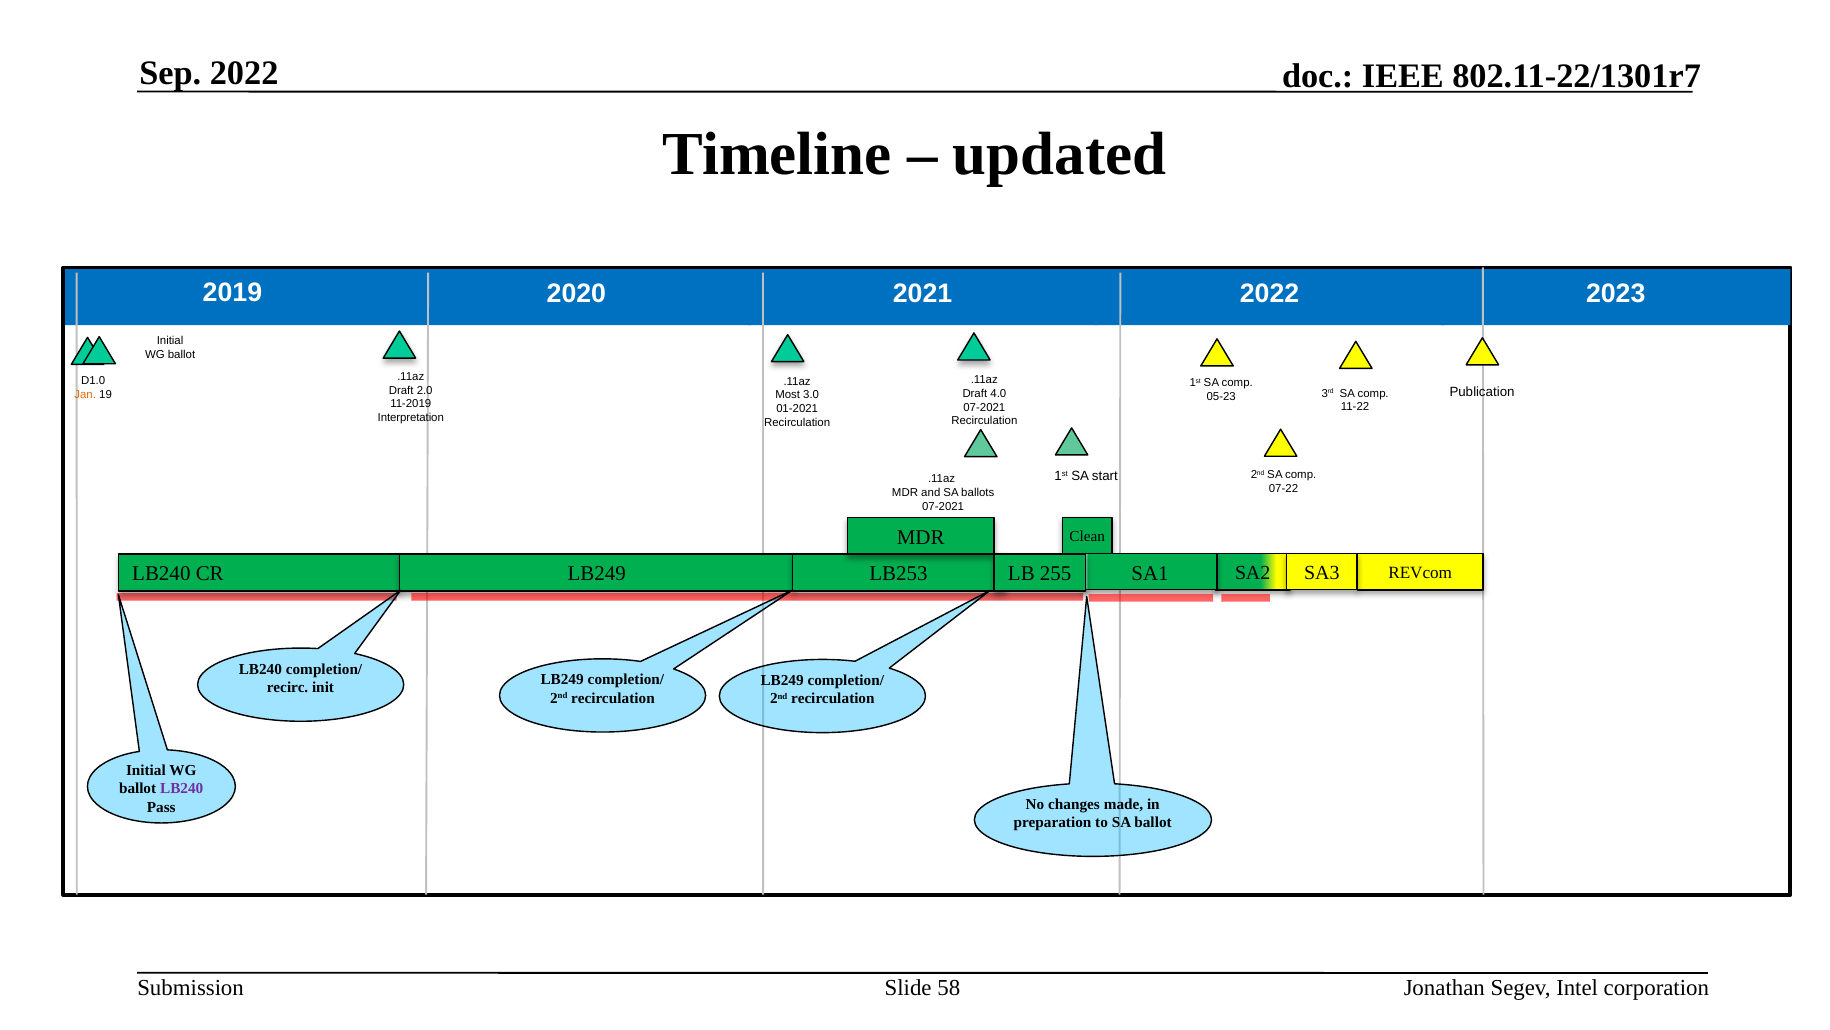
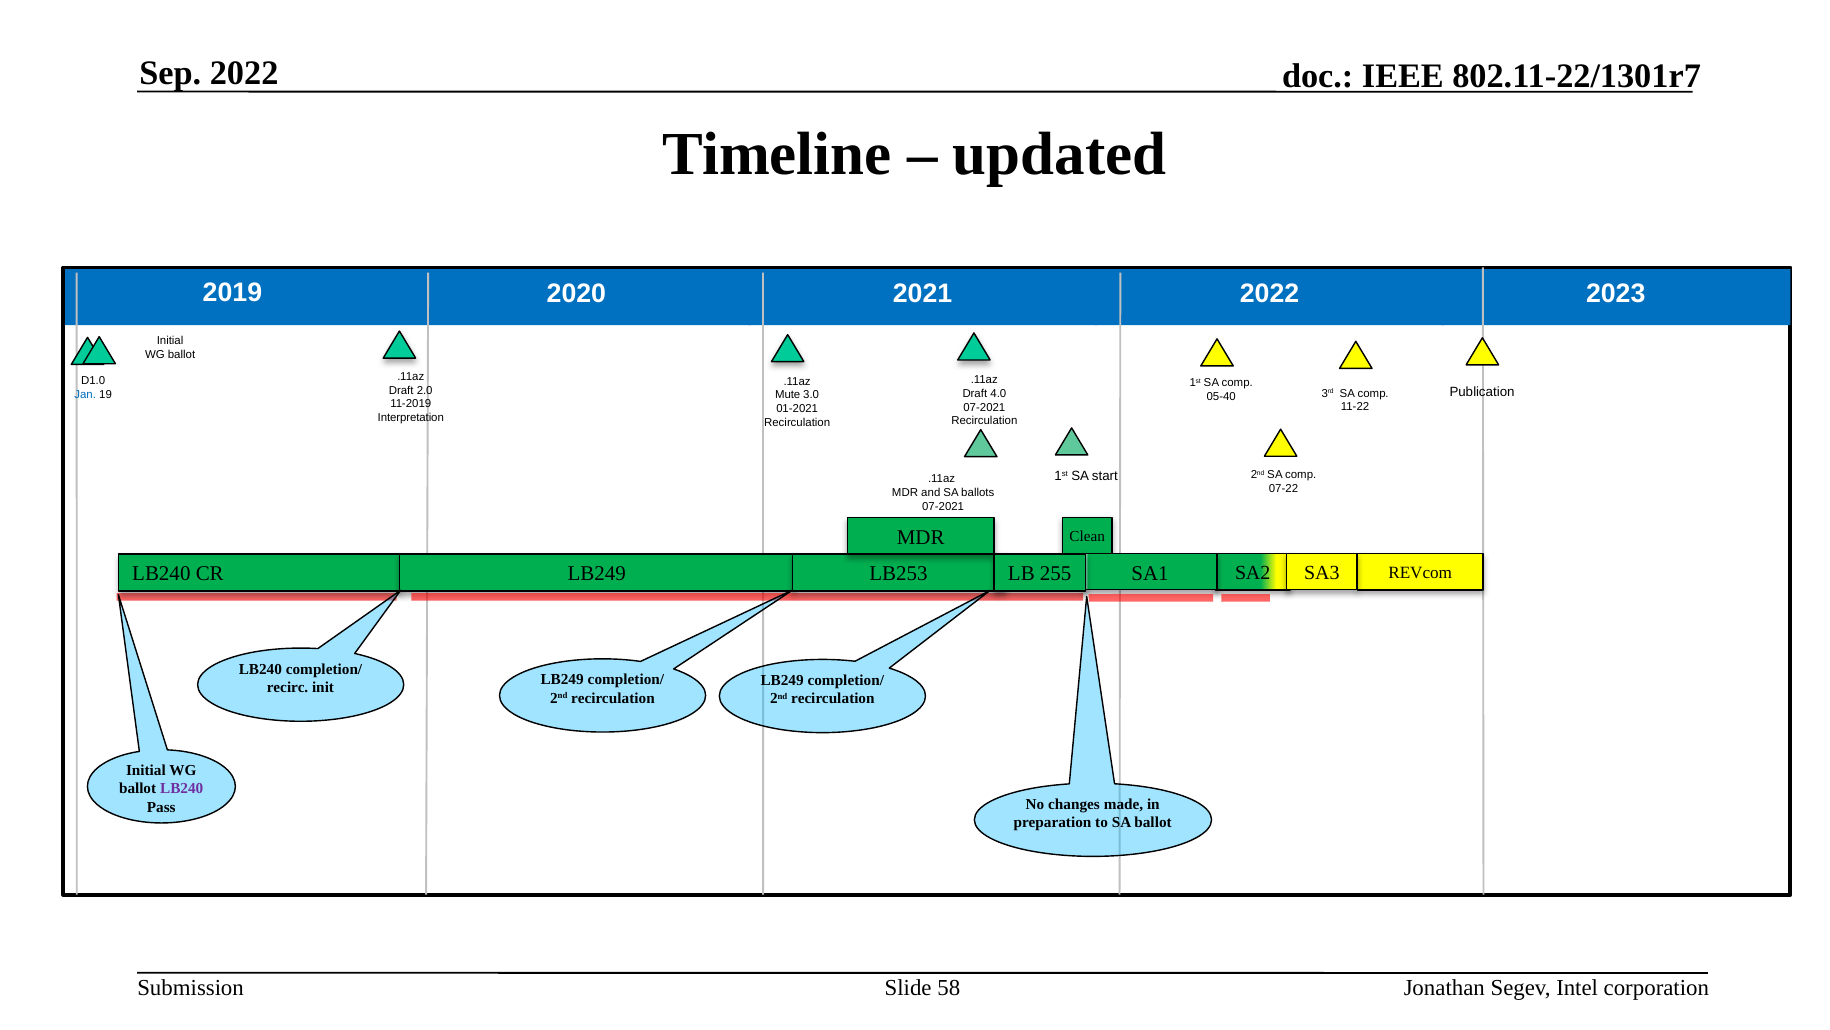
Jan colour: orange -> blue (85, 395)
Most: Most -> Mute (788, 395)
05-23: 05-23 -> 05-40 (1221, 397)
